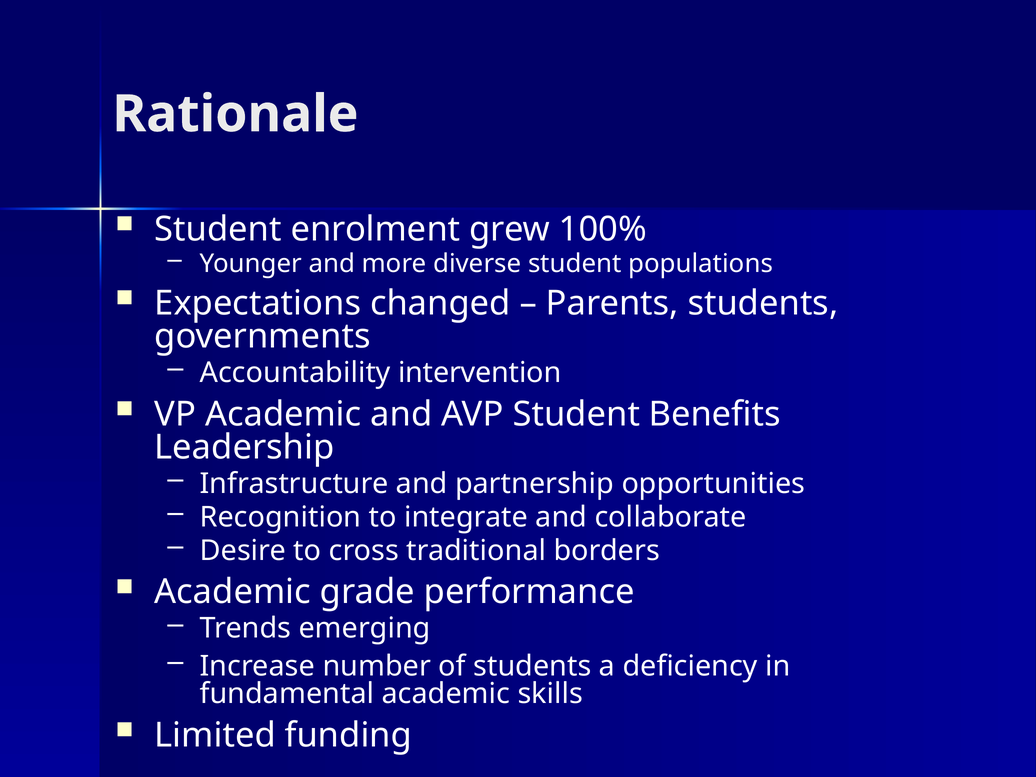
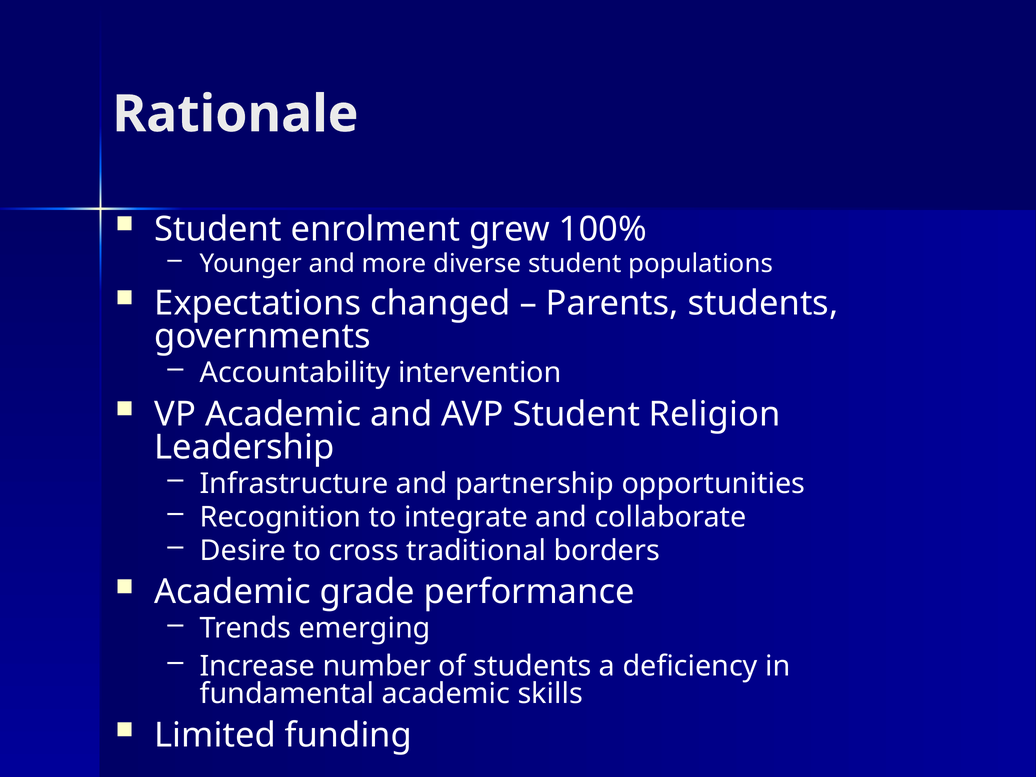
Benefits: Benefits -> Religion (715, 414)
